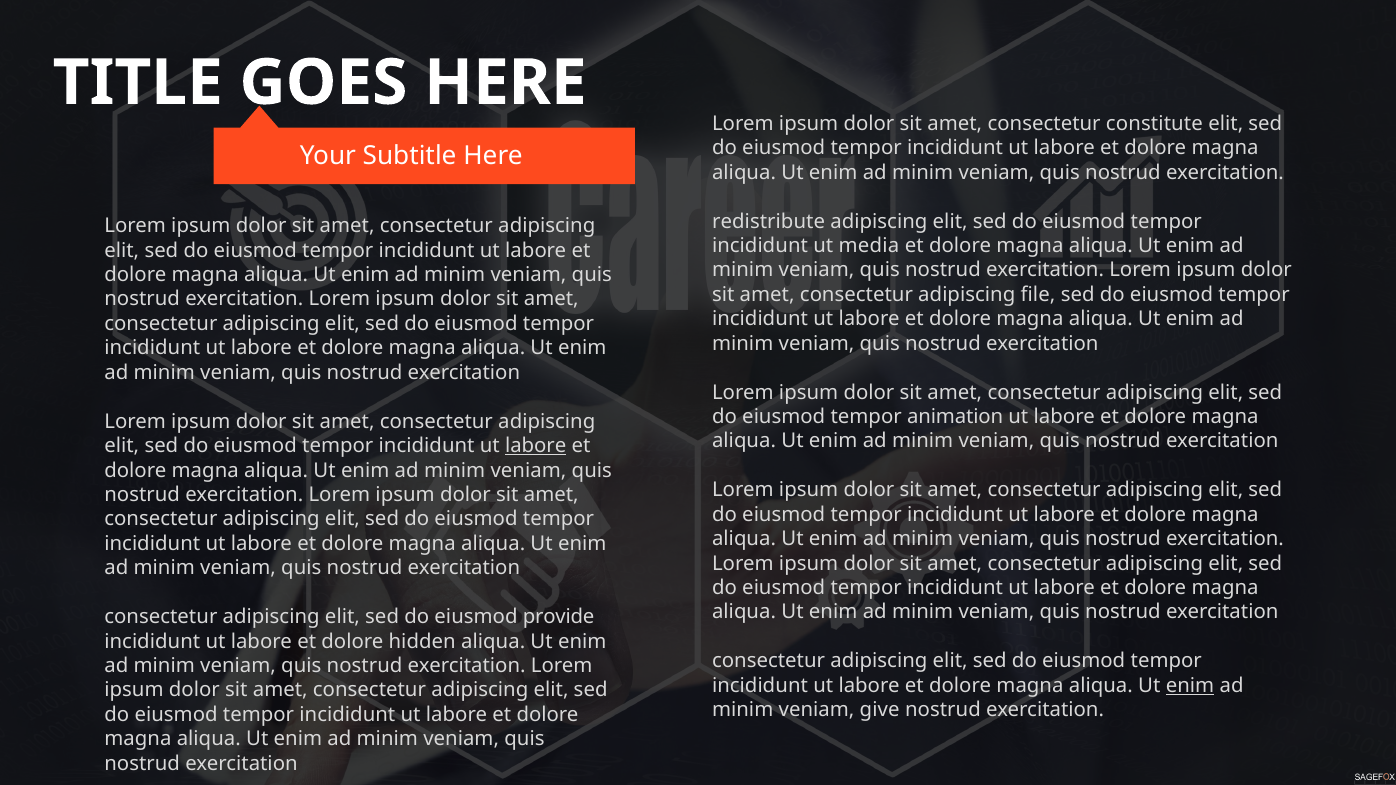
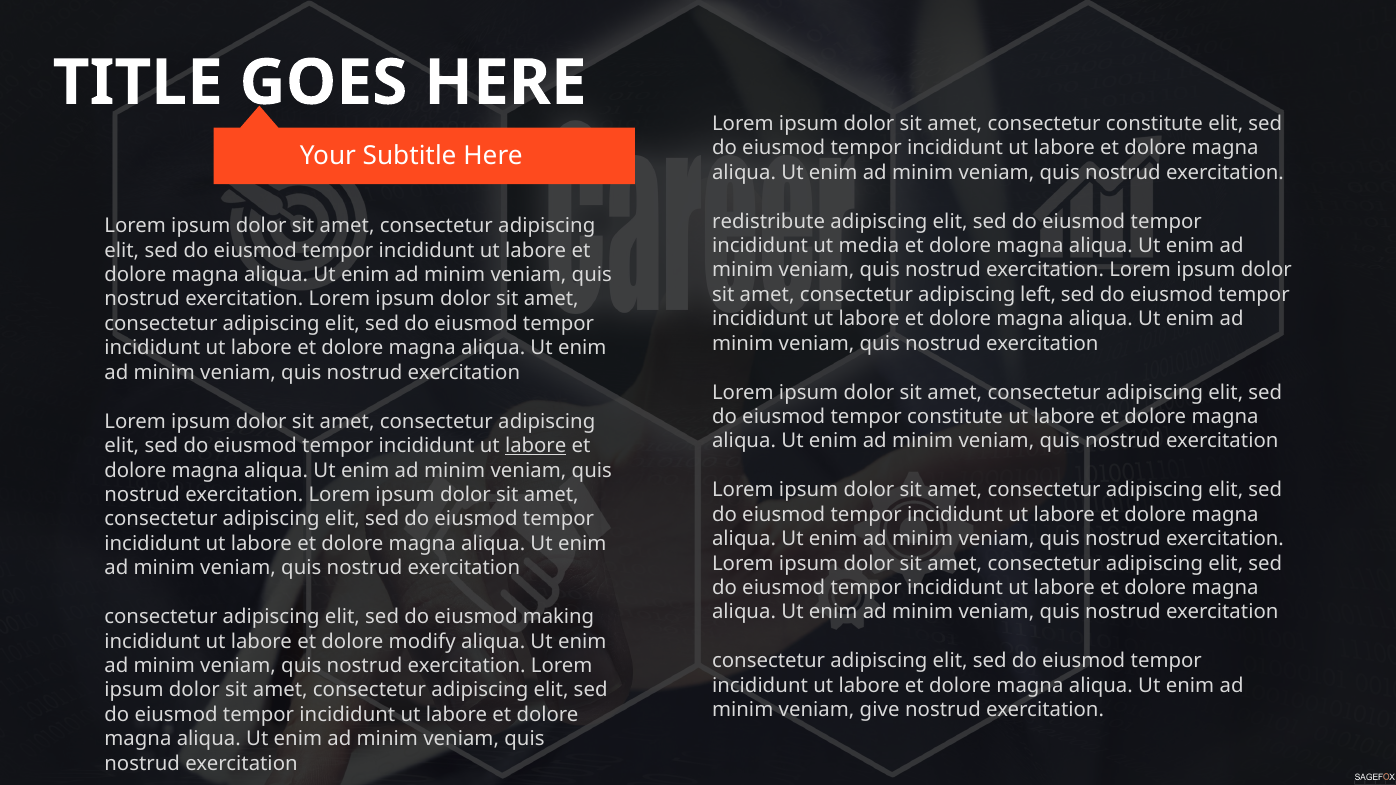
file: file -> left (1038, 295)
tempor animation: animation -> constitute (955, 417)
provide: provide -> making (559, 617)
hidden: hidden -> modify (422, 642)
enim underline: present -> none (1190, 686)
